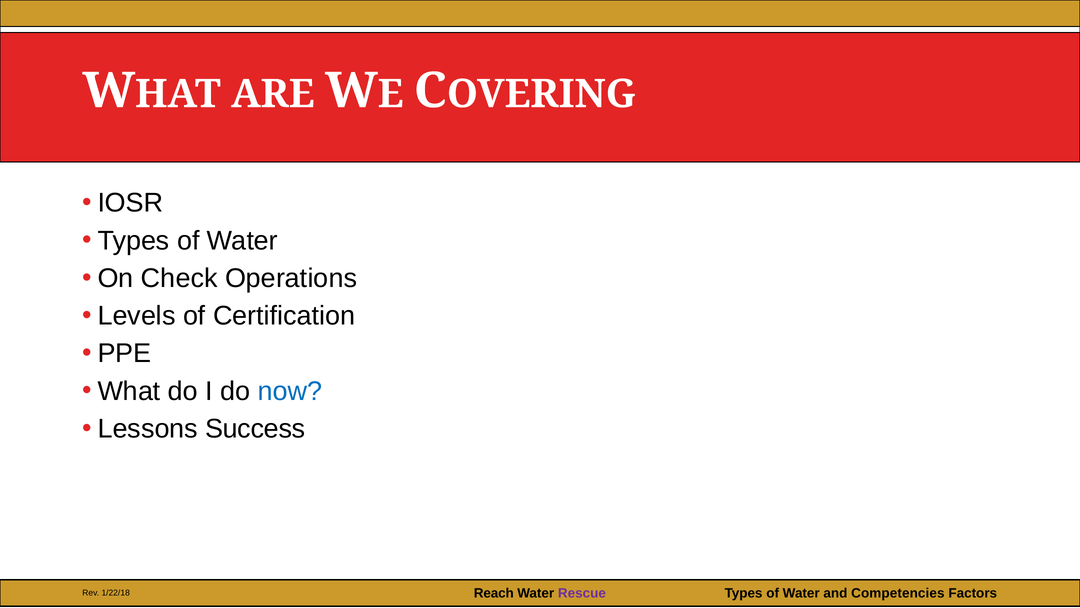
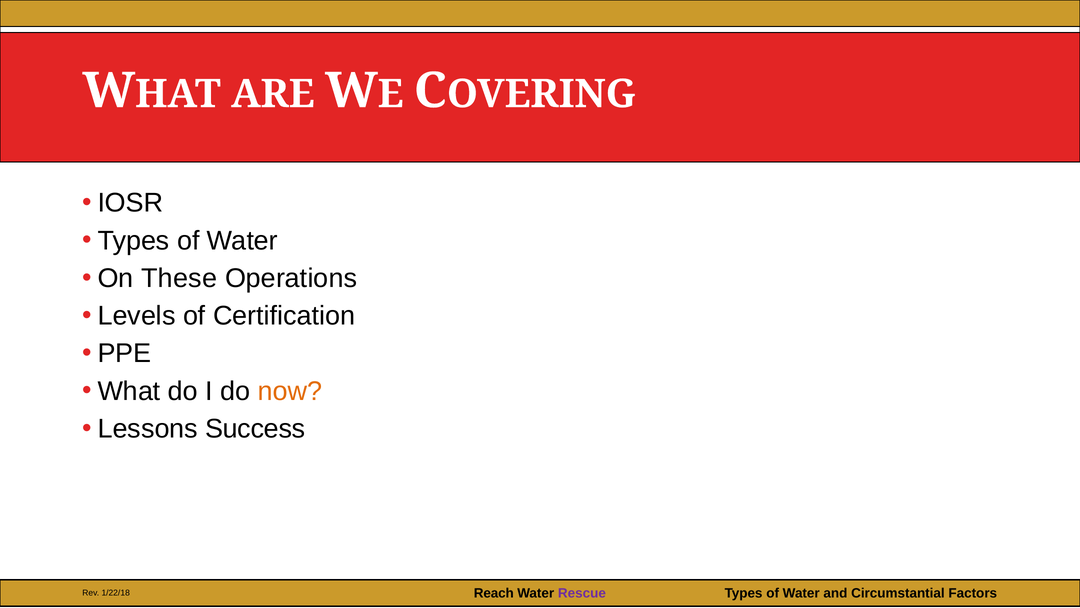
Check: Check -> These (179, 278)
now colour: blue -> orange (290, 391)
Competencies: Competencies -> Circumstantial (898, 593)
